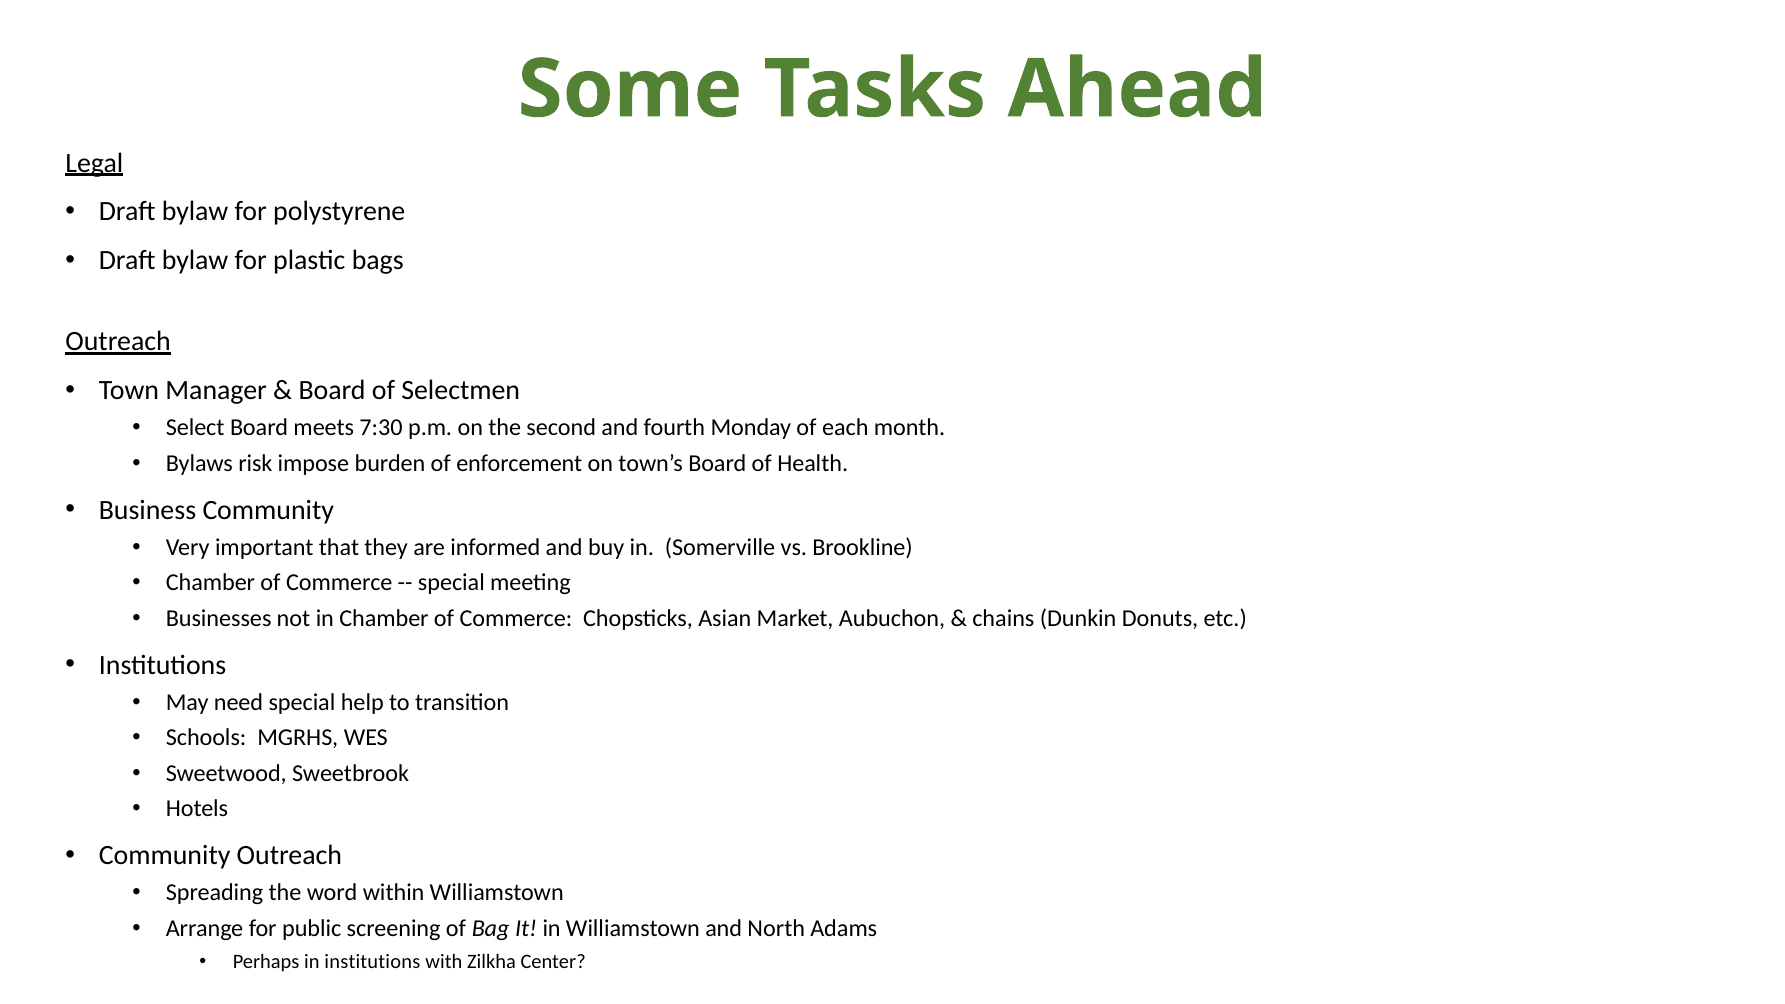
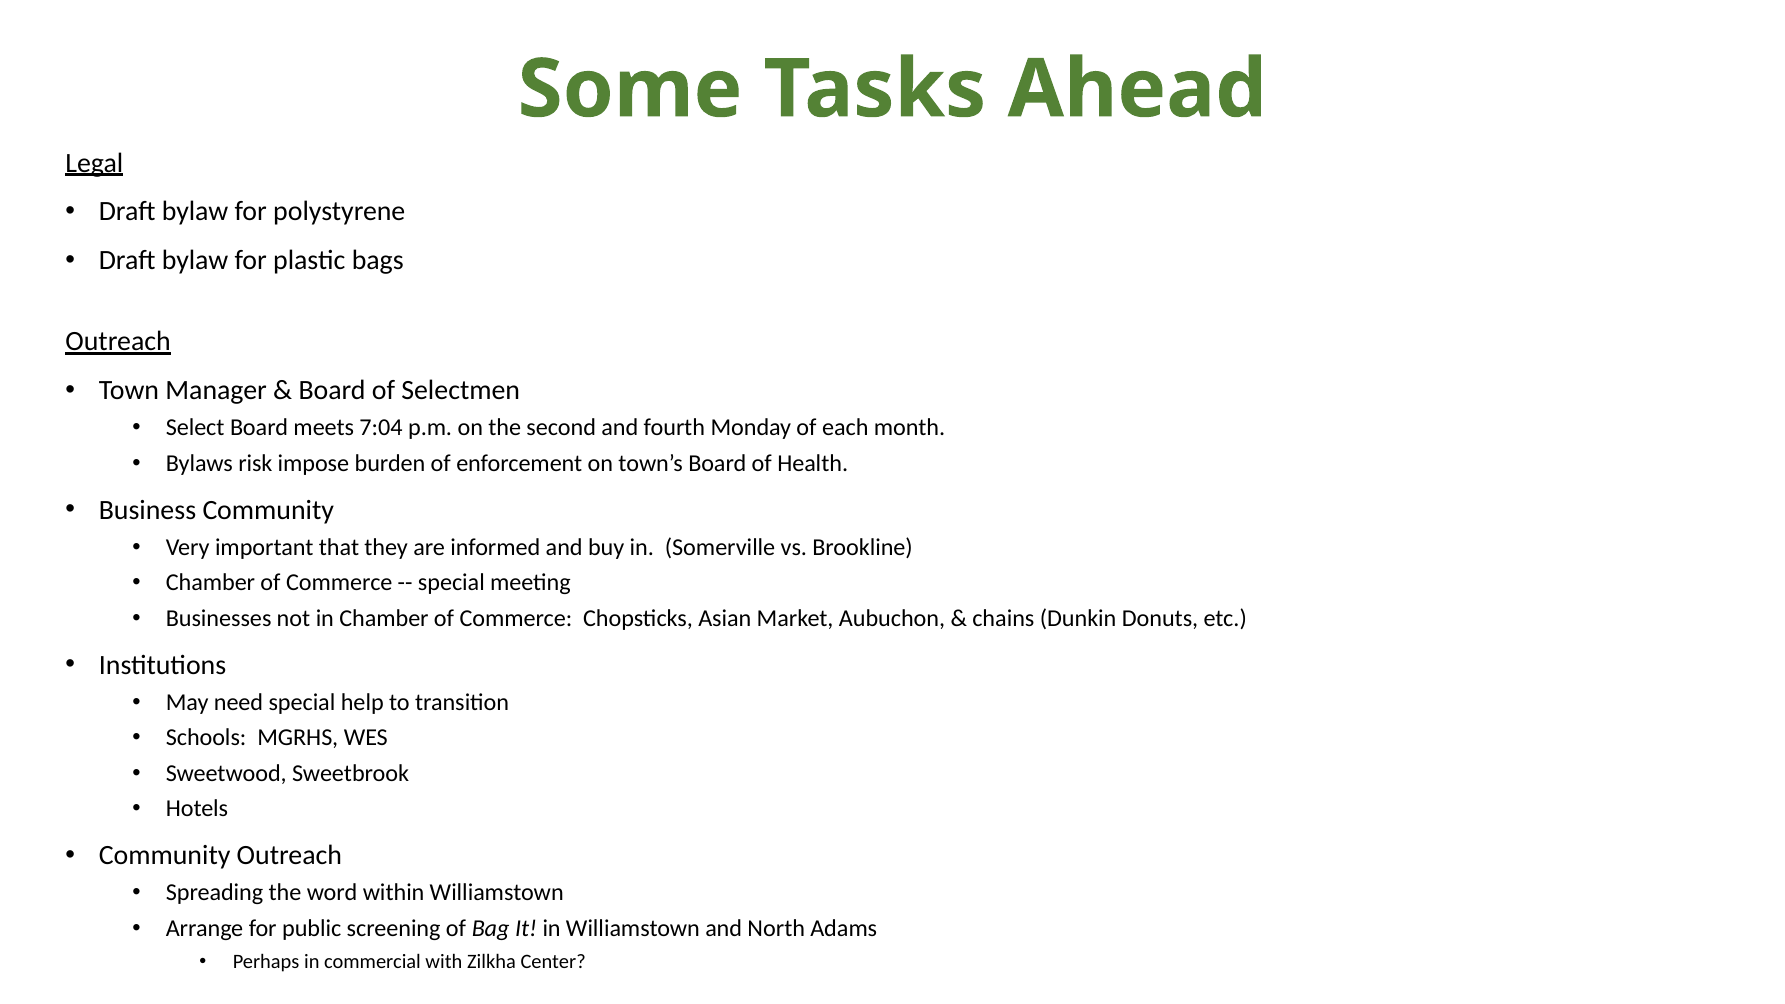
7:30: 7:30 -> 7:04 (381, 428)
in institutions: institutions -> commercial (373, 962)
